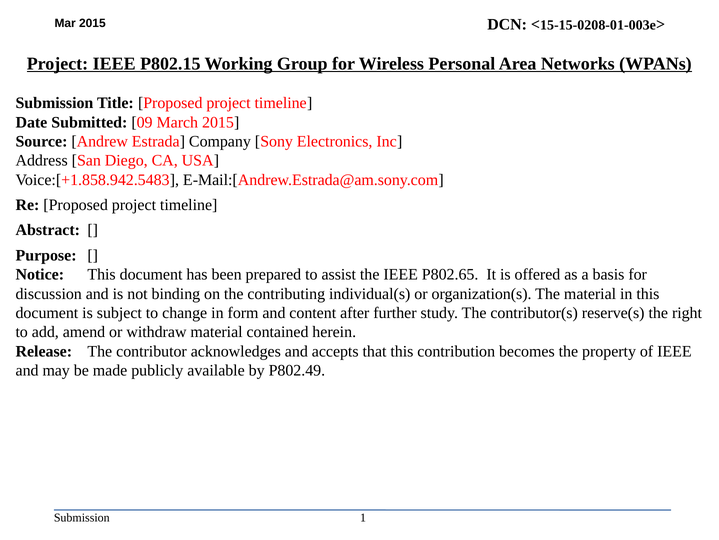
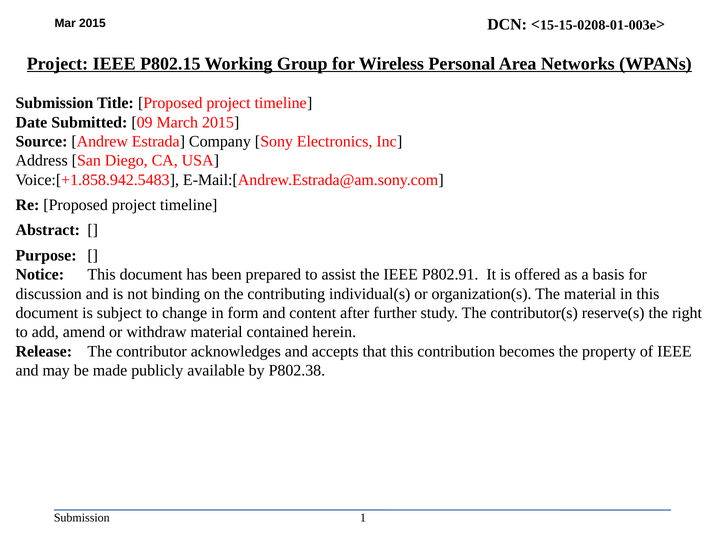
P802.65: P802.65 -> P802.91 (450, 274)
P802.49: P802.49 -> P802.38 (297, 370)
